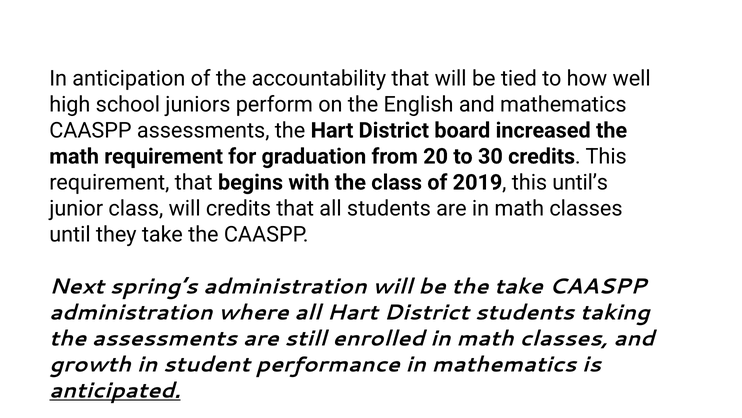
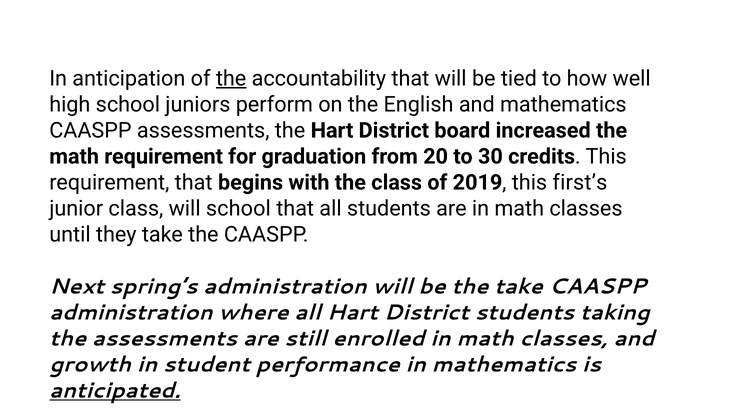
the underline: none -> present (231, 78)
until’s: until’s -> first’s (580, 182)
will credits: credits -> school (238, 208)
